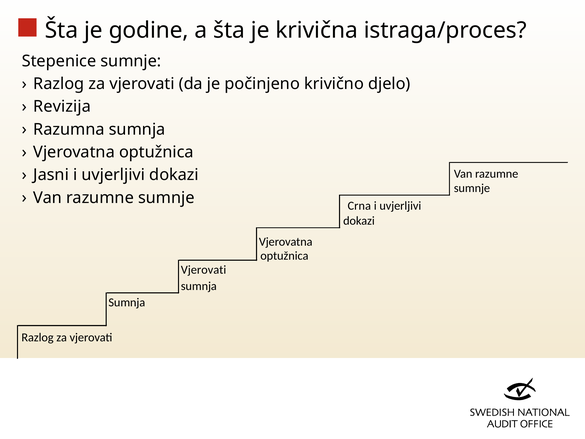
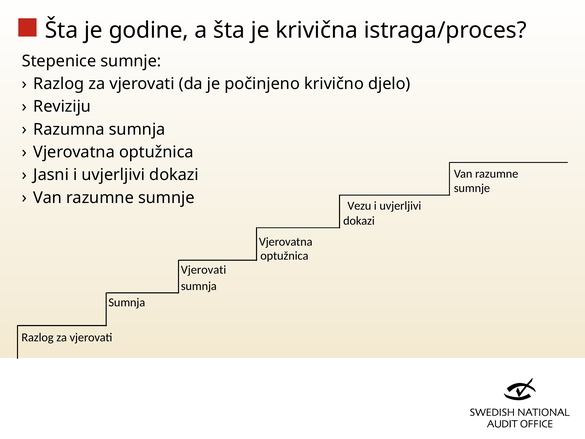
Revizija: Revizija -> Reviziju (62, 107)
Crna: Crna -> Vezu (359, 206)
